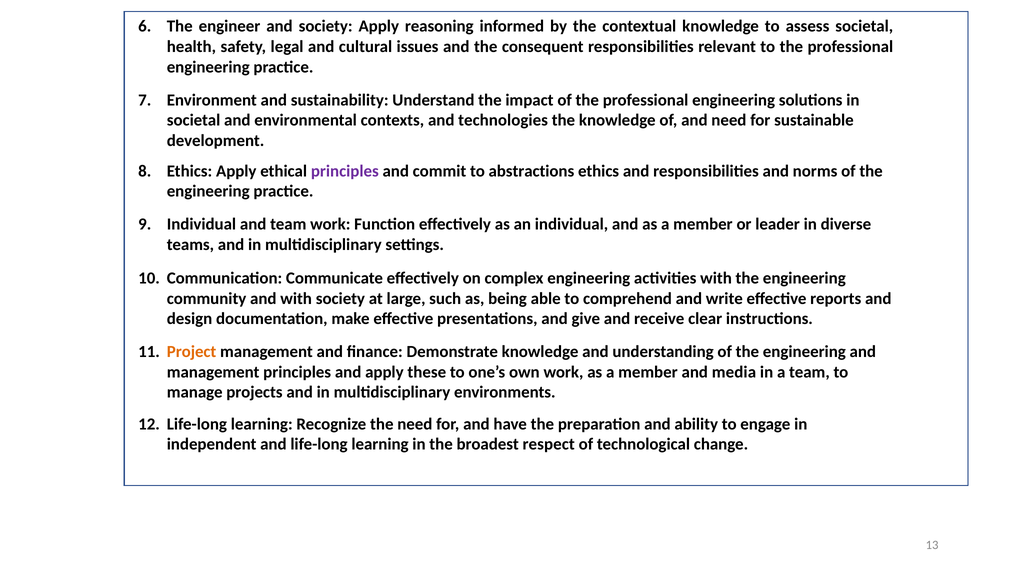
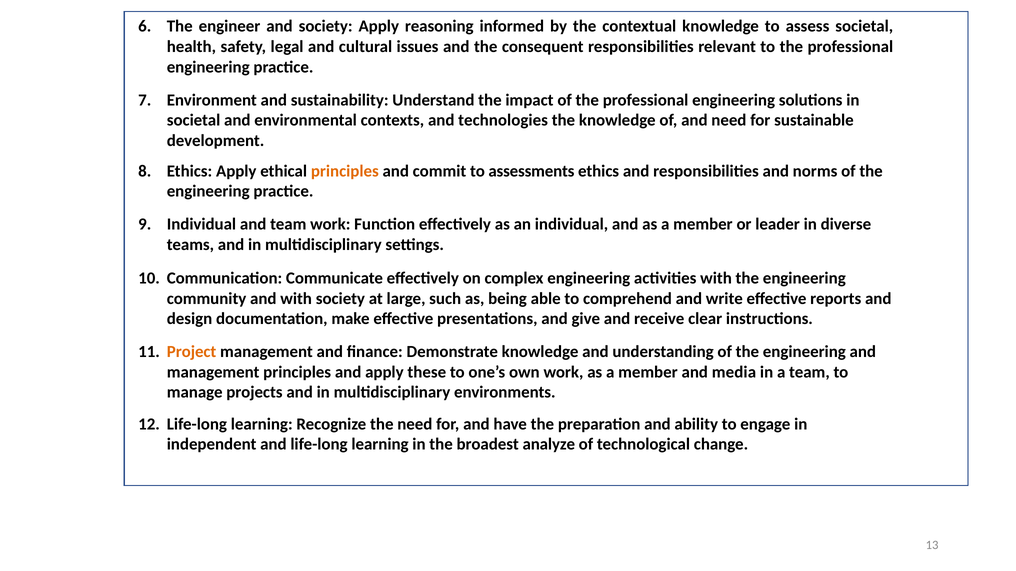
principles colour: purple -> orange (345, 171)
abstractions: abstractions -> assessments (531, 171)
respect: respect -> analyze (549, 445)
